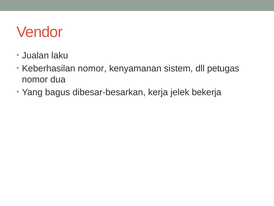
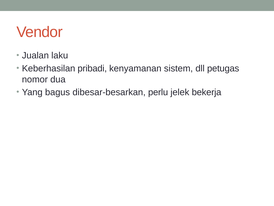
Keberhasilan nomor: nomor -> pribadi (92, 68)
kerja: kerja -> perlu (158, 92)
